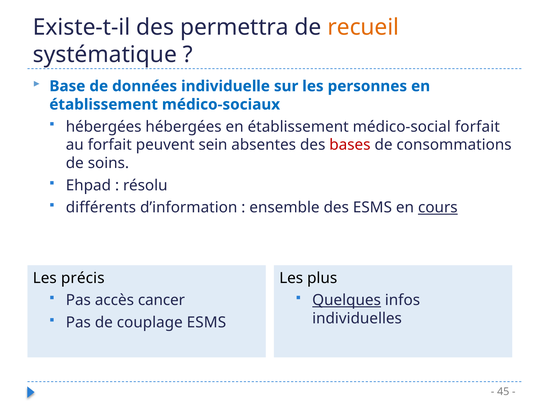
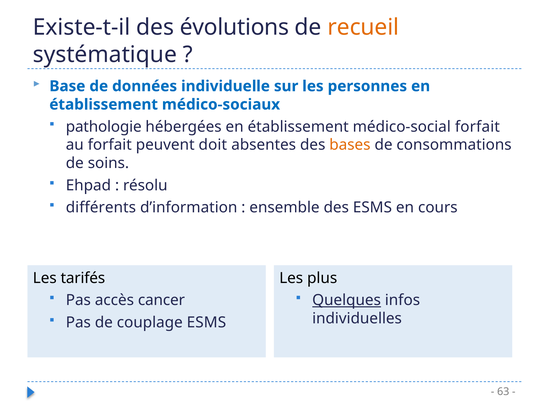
permettra: permettra -> évolutions (234, 27)
hébergées: hébergées -> pathologie (104, 127)
sein: sein -> doit (213, 145)
bases colour: red -> orange (350, 145)
cours underline: present -> none (438, 207)
précis: précis -> tarifés (83, 278)
45: 45 -> 63 (503, 391)
